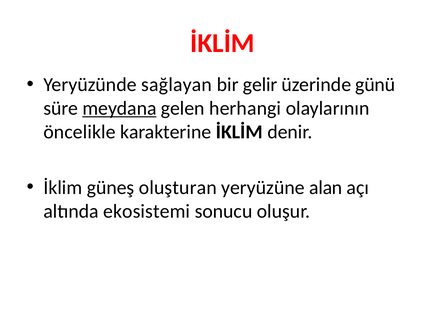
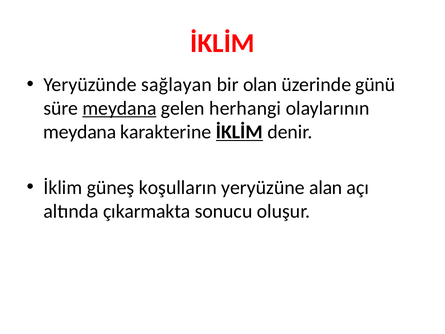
gelir: gelir -> olan (260, 84)
öncelikle: öncelikle -> meydana (80, 132)
İKLİM underline: none -> present (239, 132)
oluşturan: oluşturan -> koşulların (178, 187)
ekosistemi: ekosistemi -> çıkarmakta (147, 211)
